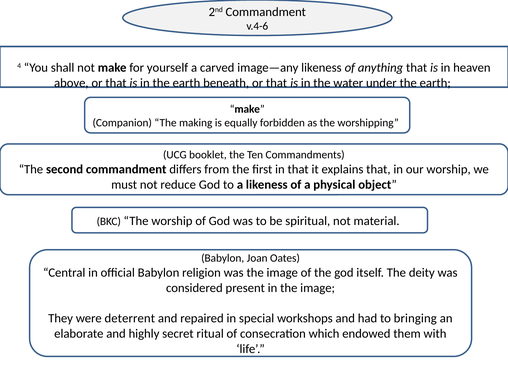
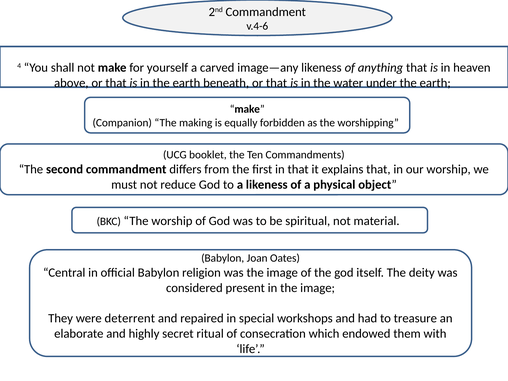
bringing: bringing -> treasure (415, 318)
